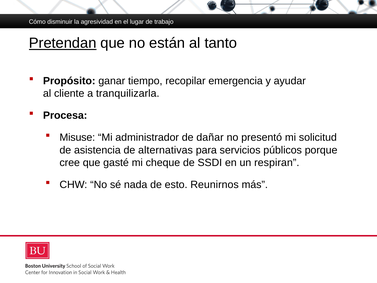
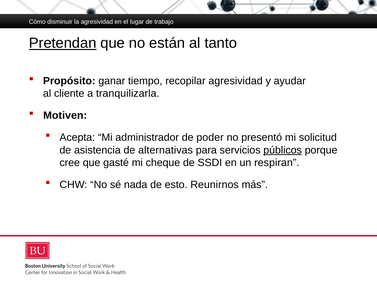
recopilar emergencia: emergencia -> agresividad (236, 81)
Procesa: Procesa -> Motiven (65, 115)
Misuse: Misuse -> Acepta (77, 137)
dañar: dañar -> poder (210, 137)
públicos underline: none -> present (283, 150)
